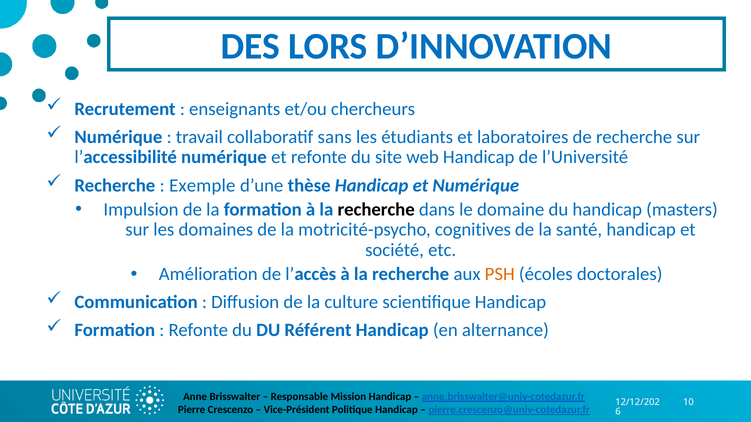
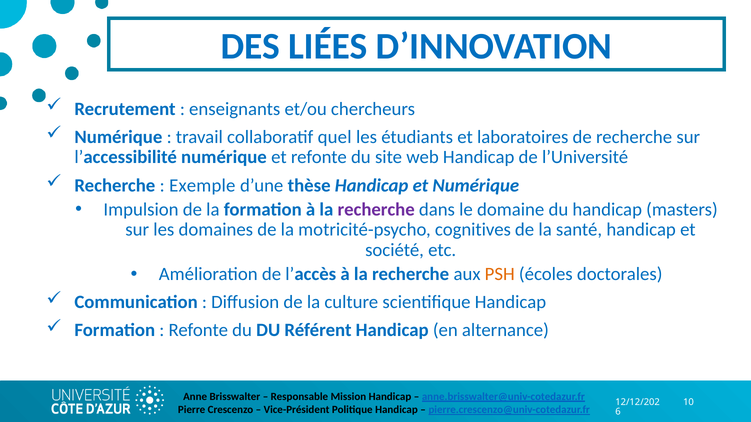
LORS: LORS -> LIÉES (328, 46)
sans: sans -> quel (335, 137)
recherche colour: black -> purple (376, 210)
